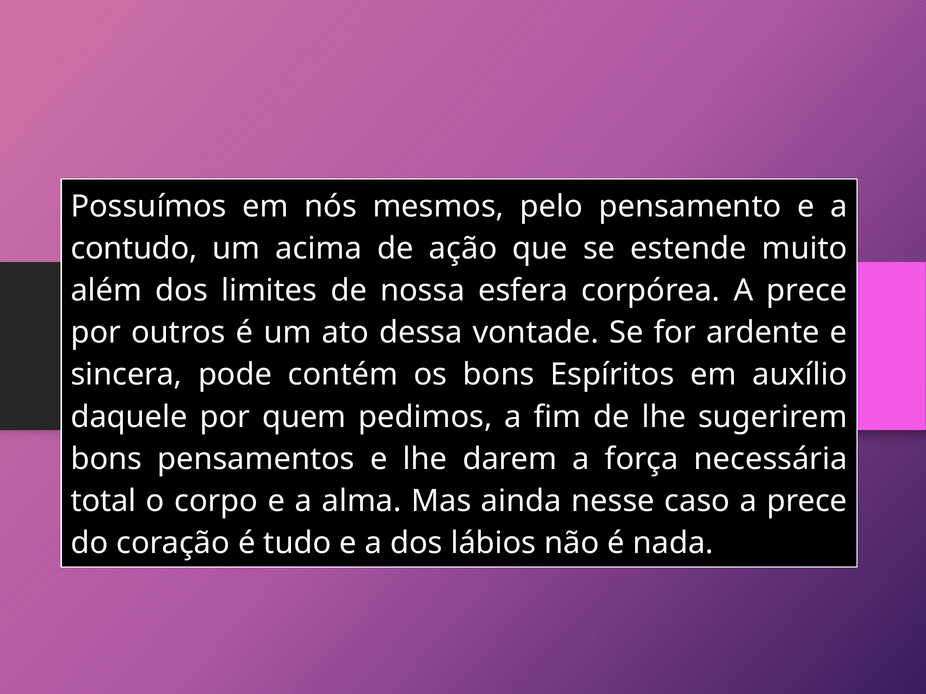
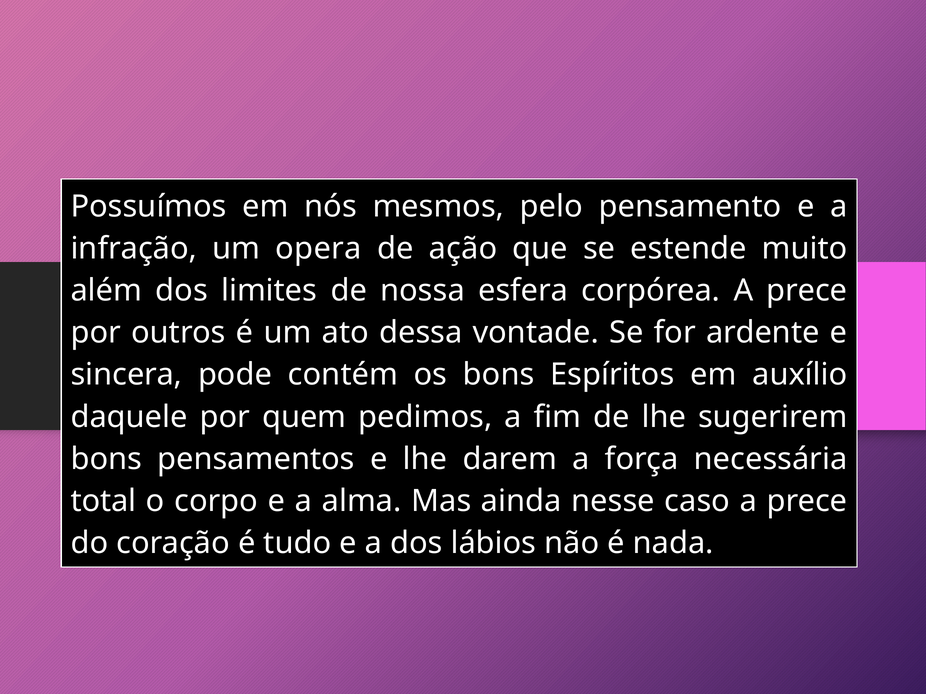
contudo: contudo -> infração (134, 249)
acima: acima -> opera (319, 249)
